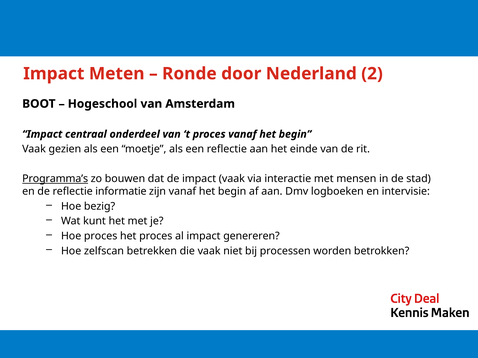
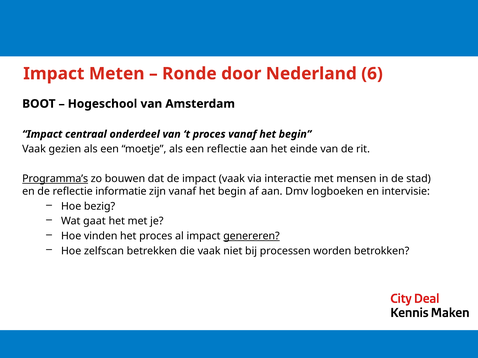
2: 2 -> 6 (372, 74)
kunt: kunt -> gaat (94, 221)
Hoe proces: proces -> vinden (101, 236)
genereren underline: none -> present (251, 236)
